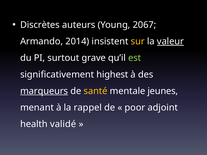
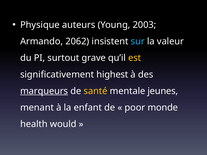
Discrètes: Discrètes -> Physique (40, 25)
2067: 2067 -> 2003 (144, 25)
2014: 2014 -> 2062 (77, 41)
sur colour: yellow -> light blue (138, 41)
valeur underline: present -> none (170, 41)
est colour: light green -> yellow (135, 58)
rappel: rappel -> enfant (88, 108)
adjoint: adjoint -> monde (163, 108)
validé: validé -> would (63, 124)
